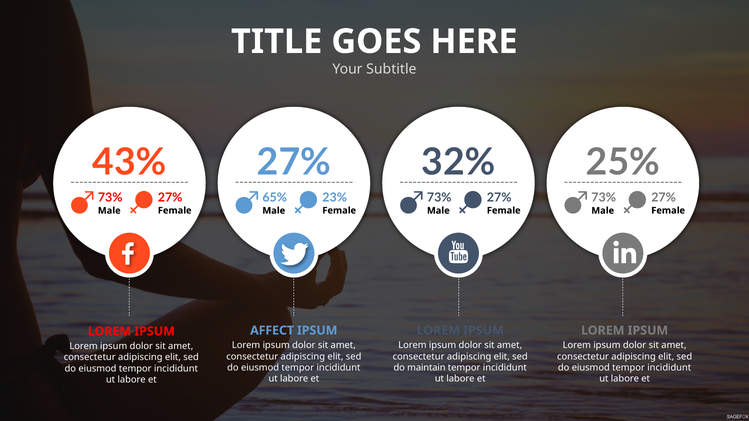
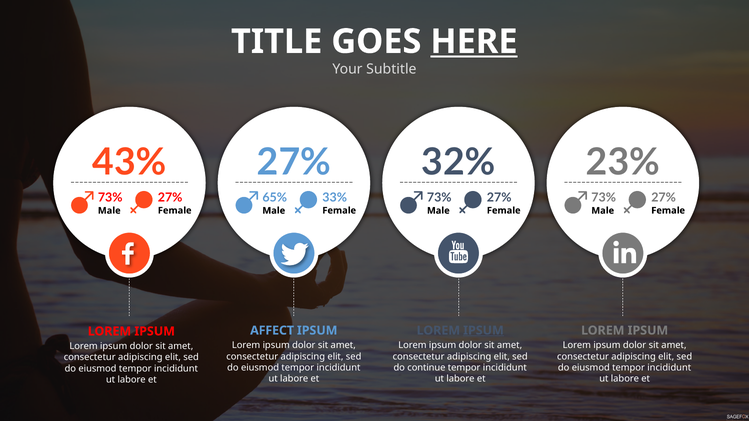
HERE underline: none -> present (474, 42)
25%: 25% -> 23% (623, 163)
23%: 23% -> 33% (335, 198)
maintain: maintain -> continue (426, 368)
